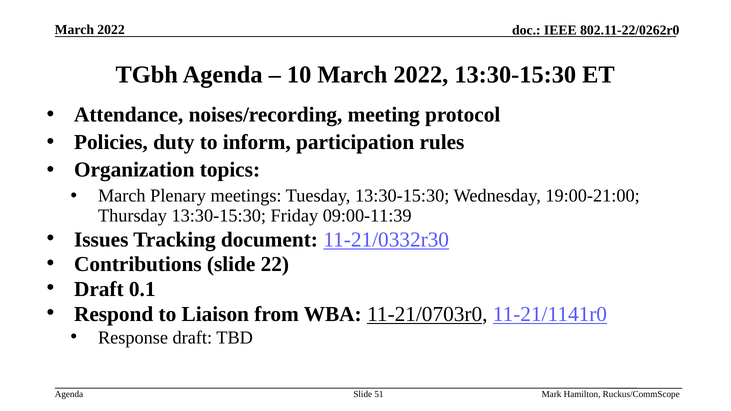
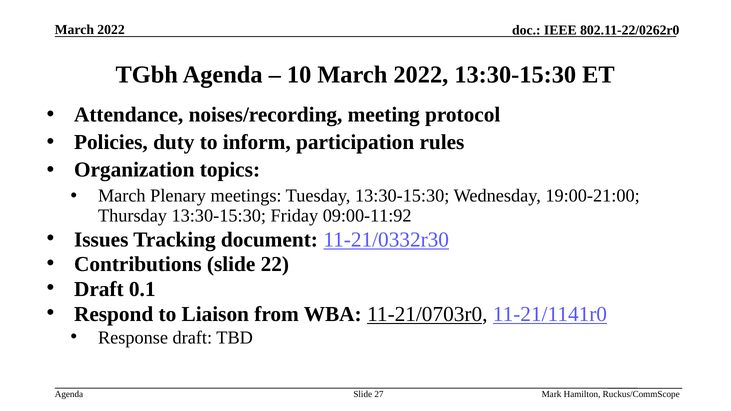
09:00-11:39: 09:00-11:39 -> 09:00-11:92 (367, 216)
51: 51 -> 27 (379, 394)
